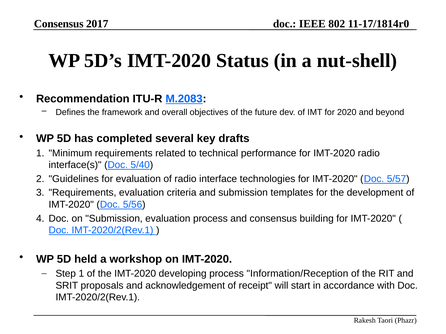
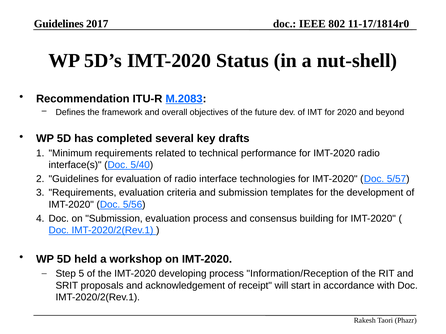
Consensus: Consensus -> Guidelines (59, 24)
Step 1: 1 -> 5 (81, 274)
